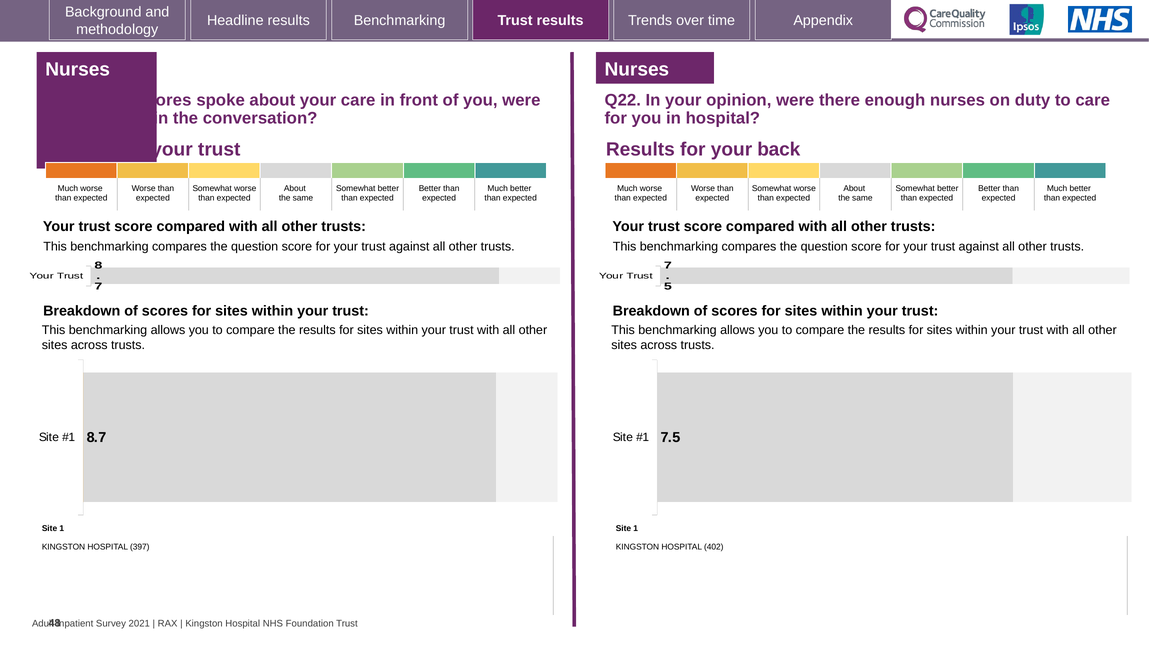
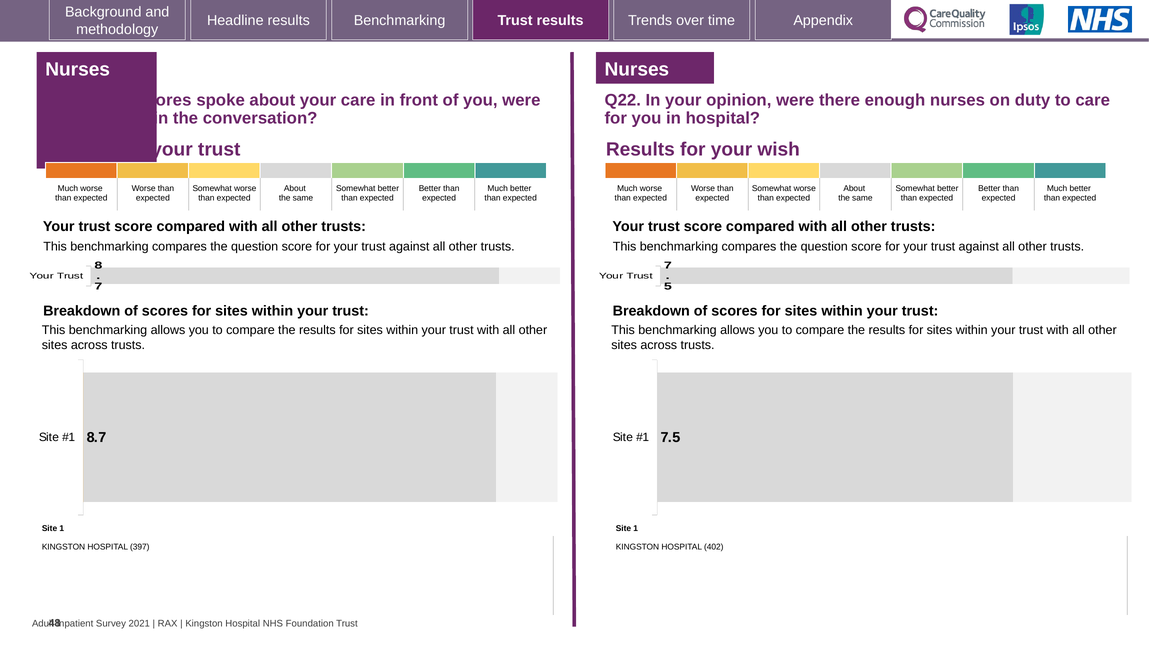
back: back -> wish (779, 149)
